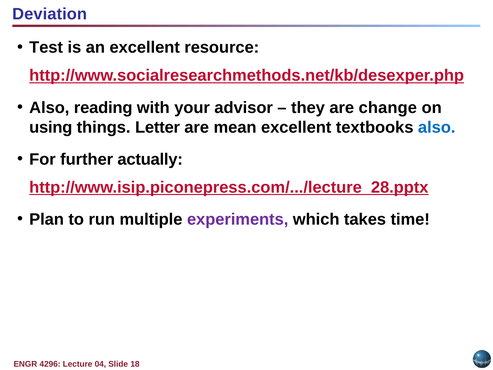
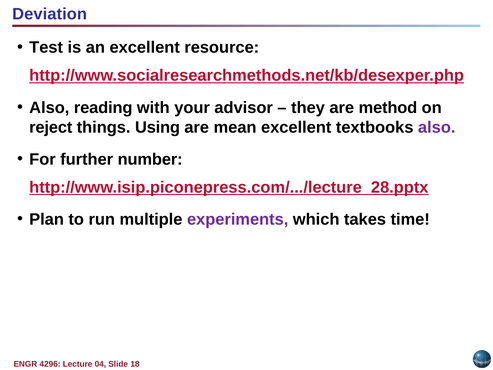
change: change -> method (388, 107)
using: using -> reject (51, 127)
Letter: Letter -> Using (158, 127)
also colour: blue -> purple (437, 127)
actually: actually -> number (150, 159)
